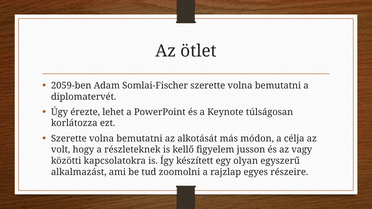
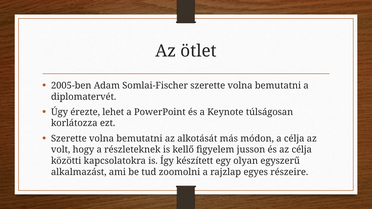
2059-ben: 2059-ben -> 2005-ben (71, 86)
az vagy: vagy -> célja (302, 150)
